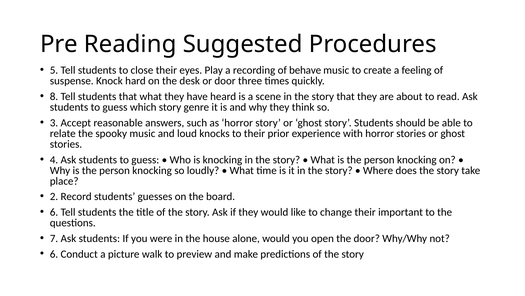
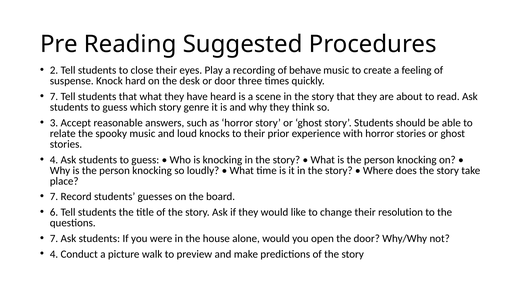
5: 5 -> 2 (54, 70)
8: 8 -> 7 (54, 96)
2: 2 -> 7 (54, 196)
important: important -> resolution (401, 212)
6: 6 -> 4 (54, 253)
